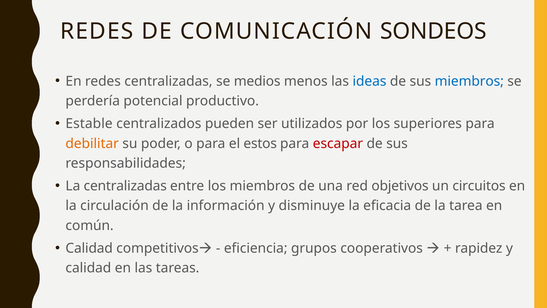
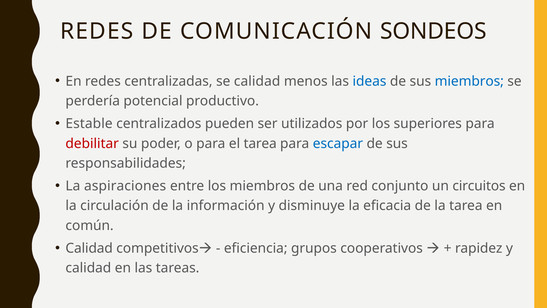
se medios: medios -> calidad (257, 81)
debilitar colour: orange -> red (92, 143)
el estos: estos -> tarea (260, 143)
escapar colour: red -> blue (338, 143)
La centralizadas: centralizadas -> aspiraciones (125, 186)
objetivos: objetivos -> conjunto (400, 186)
